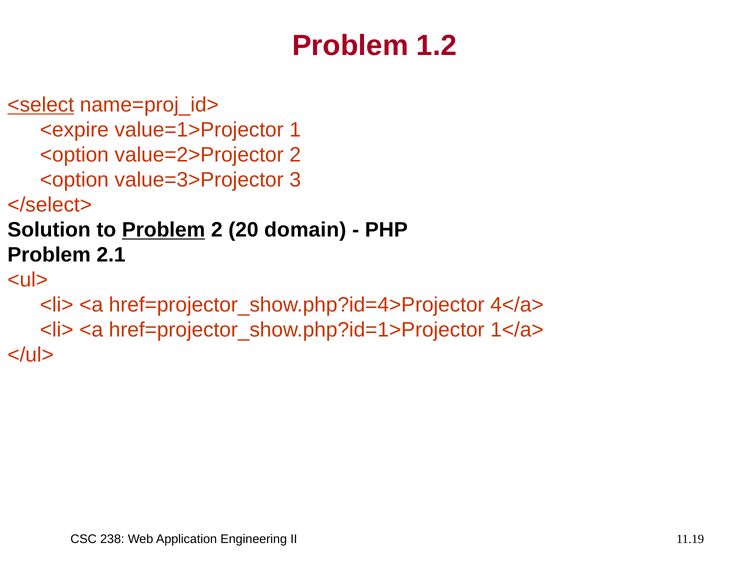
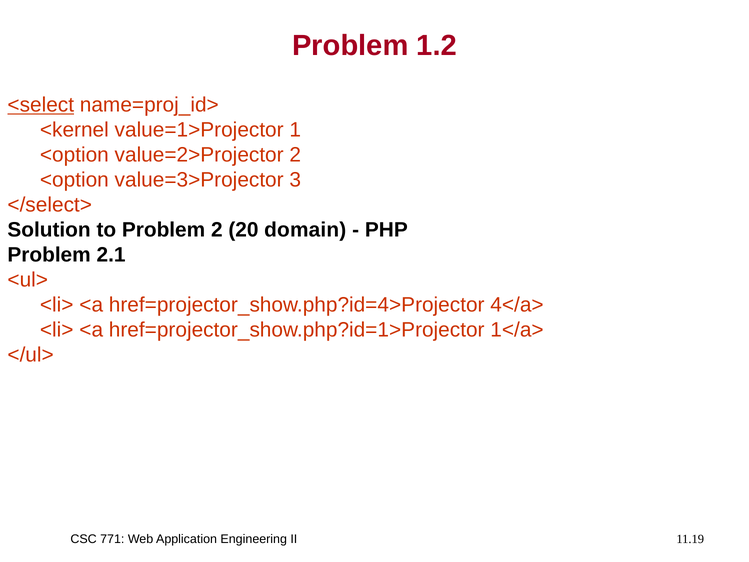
<expire: <expire -> <kernel (74, 130)
Problem underline: present -> none (164, 230)
238: 238 -> 771 (112, 539)
